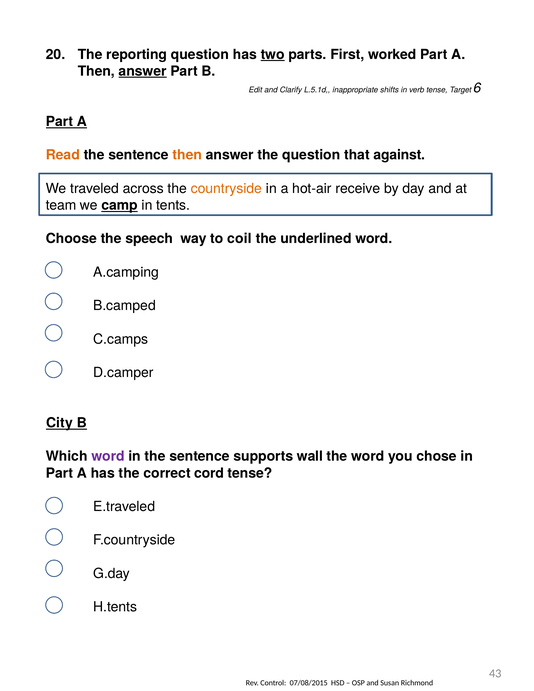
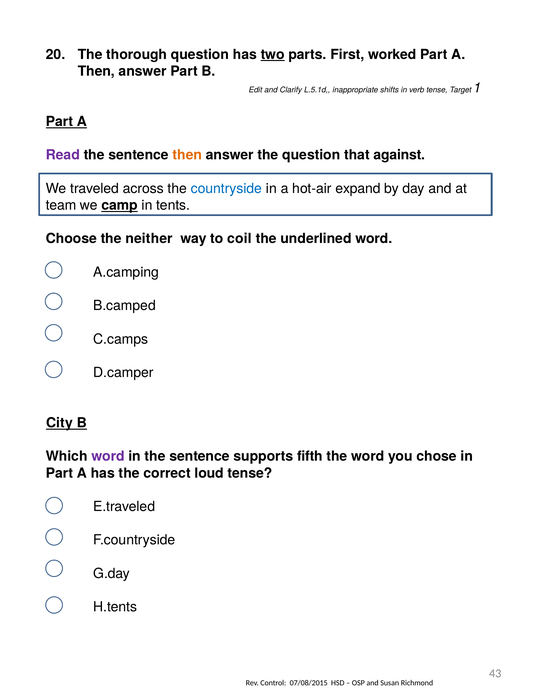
reporting: reporting -> thorough (137, 55)
answer underline: present -> none (143, 71)
6: 6 -> 1 (477, 88)
Read colour: orange -> purple (63, 155)
countryside colour: orange -> blue (226, 188)
receive: receive -> expand (358, 188)
speech: speech -> neither (149, 239)
wall: wall -> fifth (310, 456)
cord: cord -> loud (209, 473)
